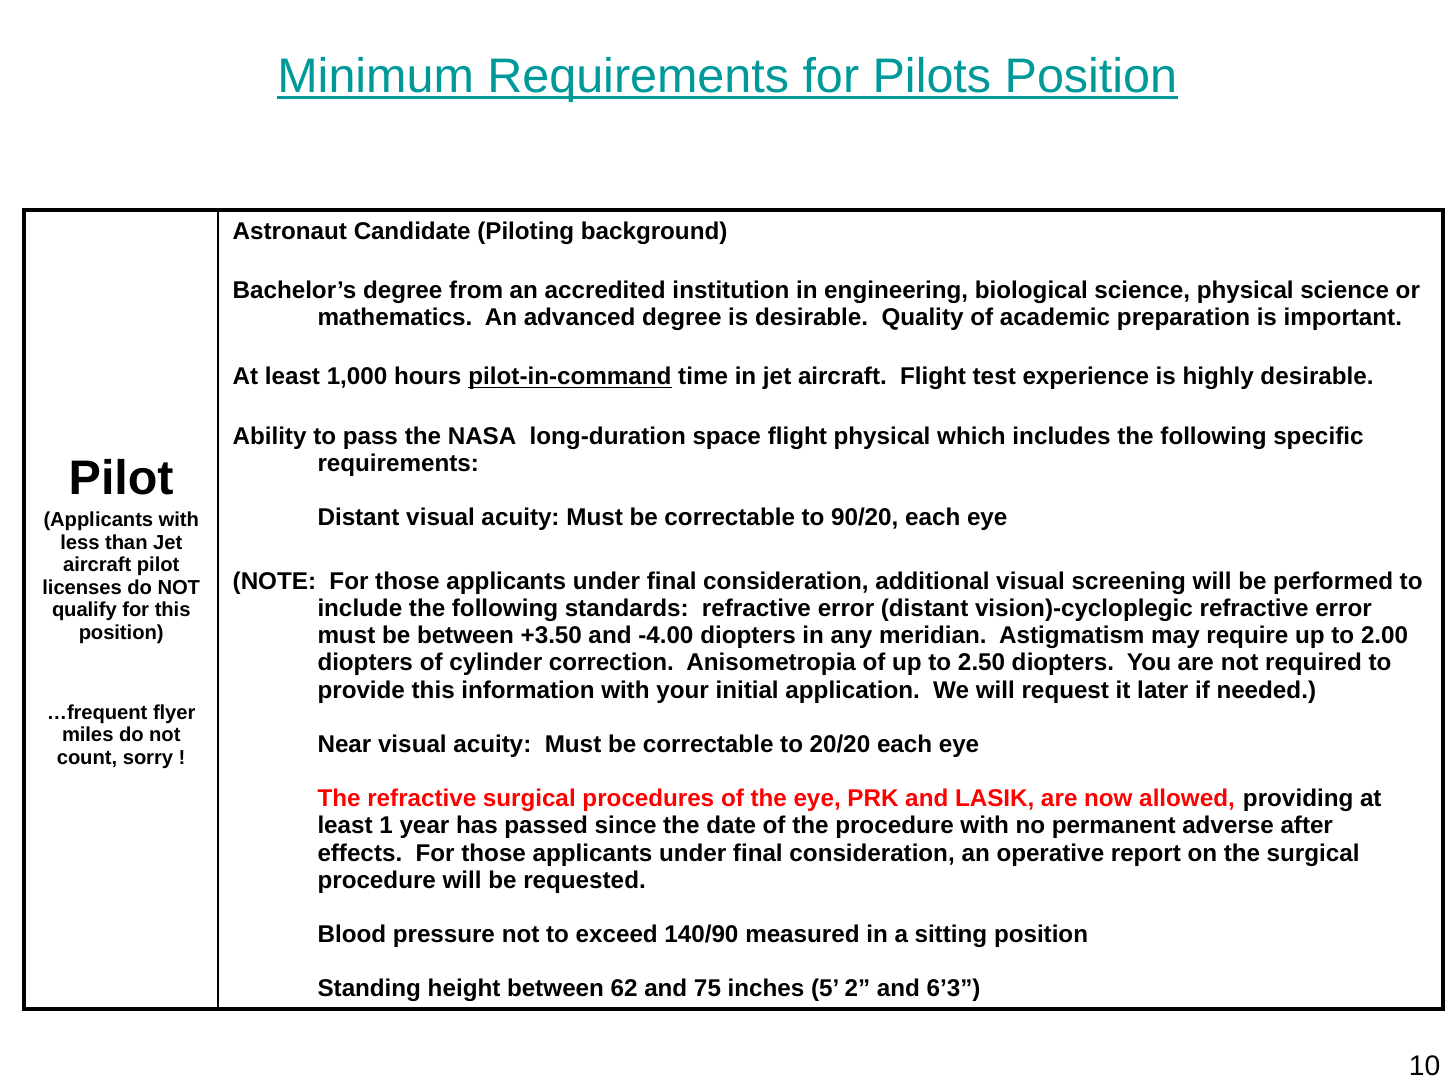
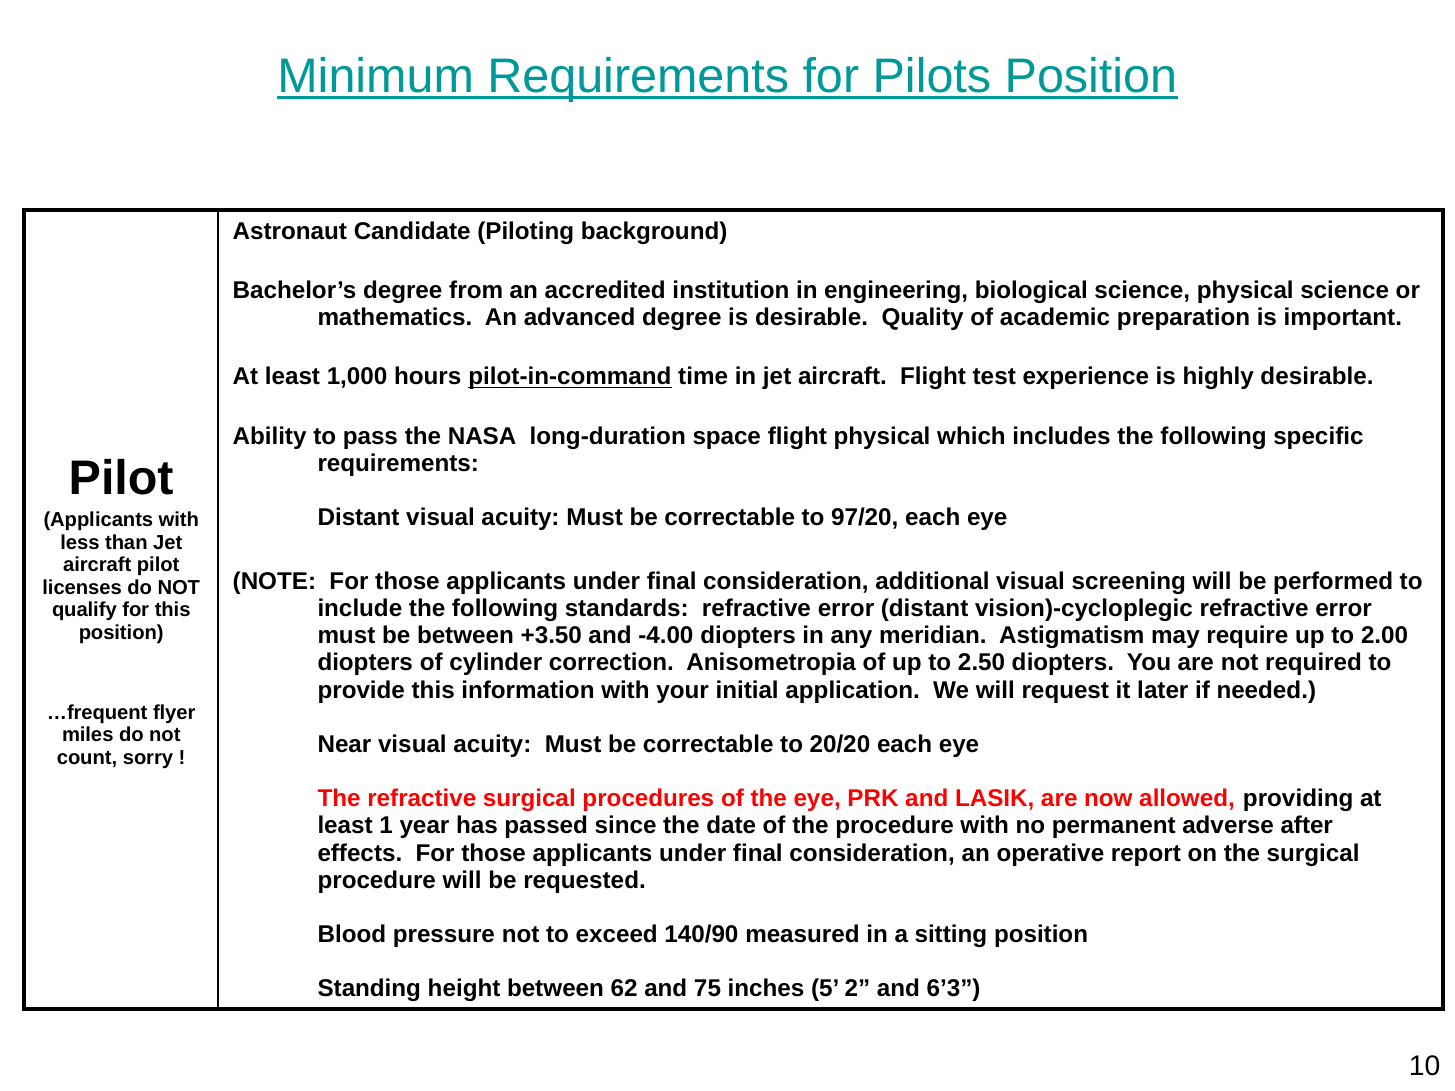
90/20: 90/20 -> 97/20 (865, 518)
